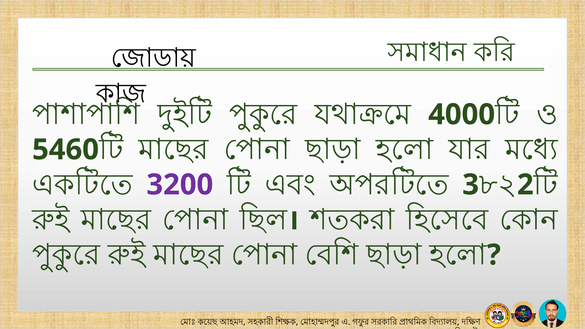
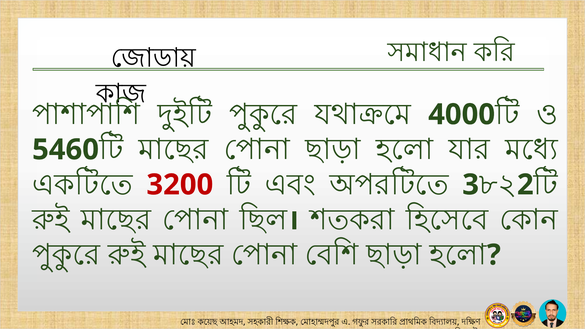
3200 colour: purple -> red (180, 185)
